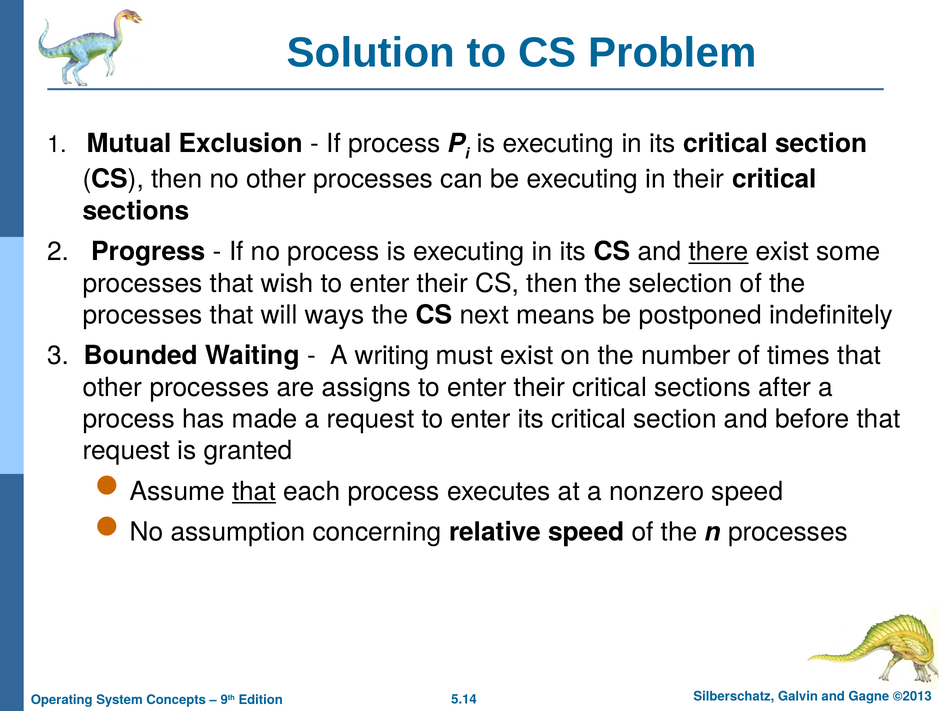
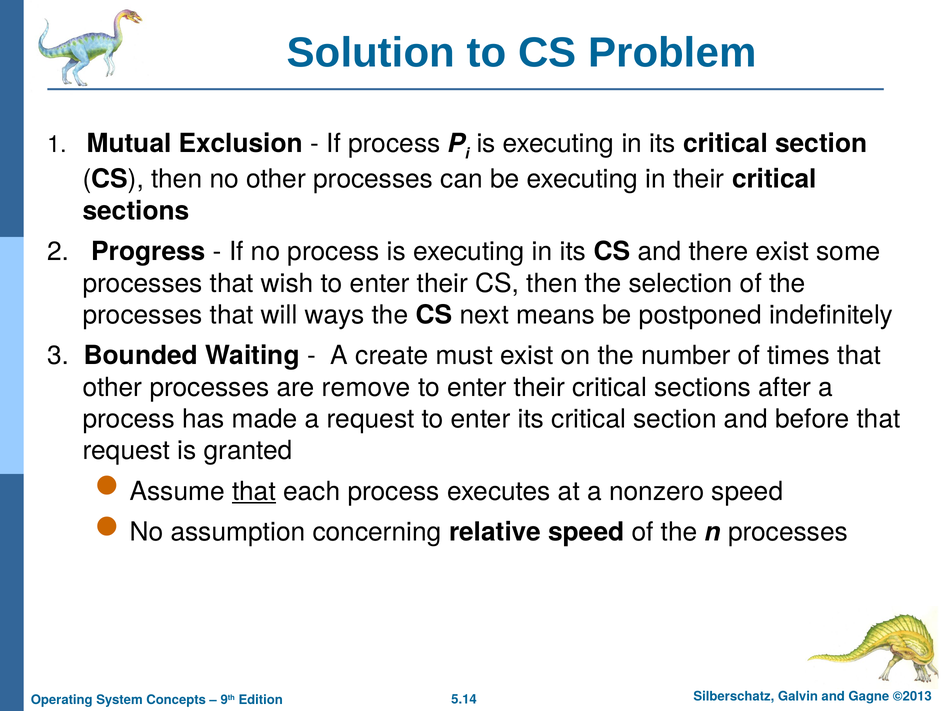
there underline: present -> none (718, 251)
writing: writing -> create (392, 355)
assigns: assigns -> remove (366, 387)
